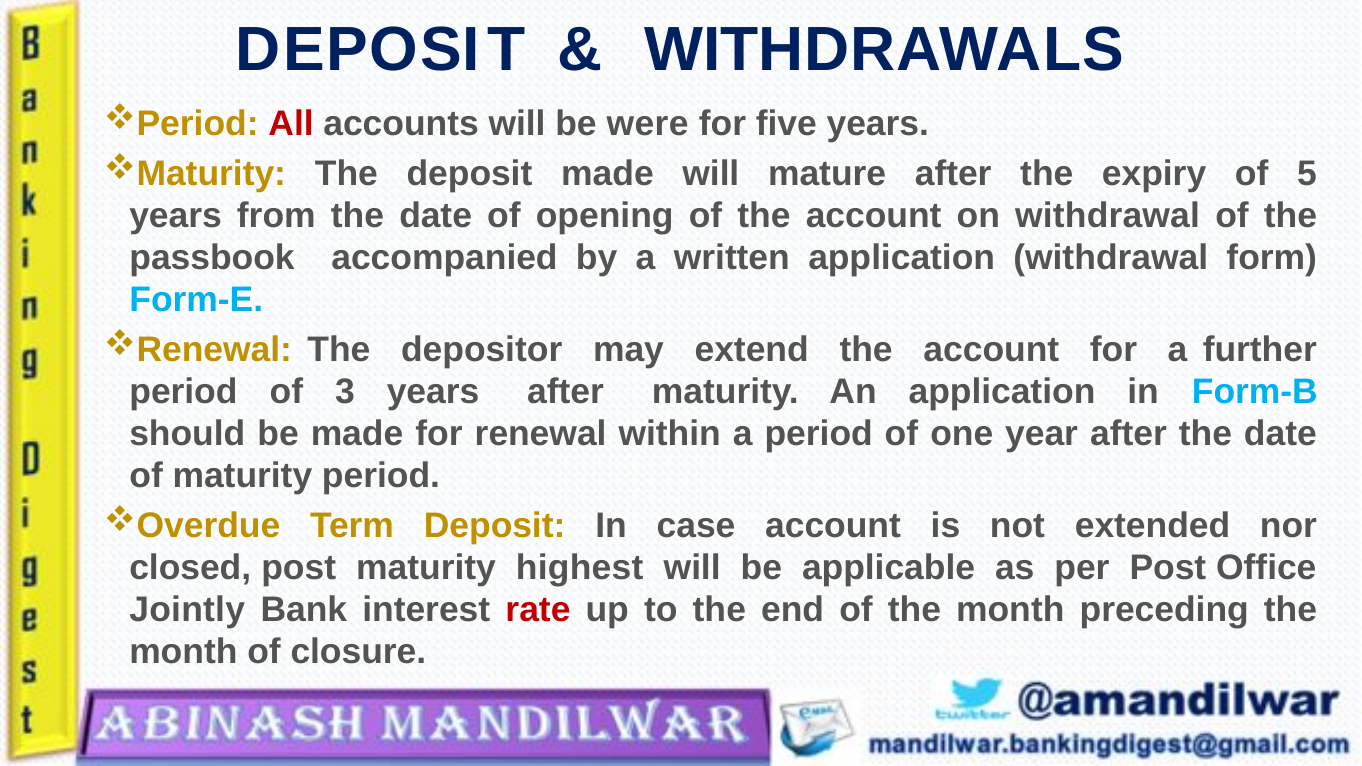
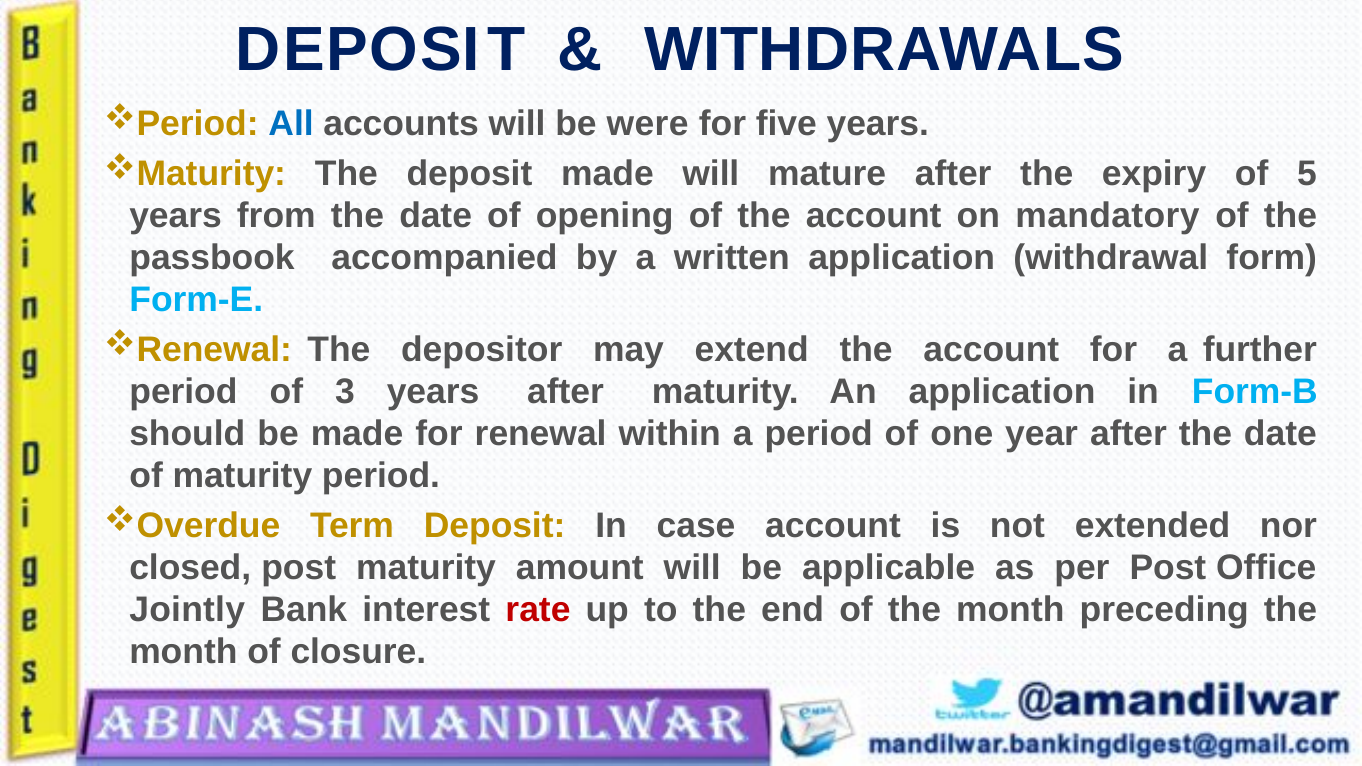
All colour: red -> blue (291, 124)
on withdrawal: withdrawal -> mandatory (1107, 216)
highest: highest -> amount (580, 568)
